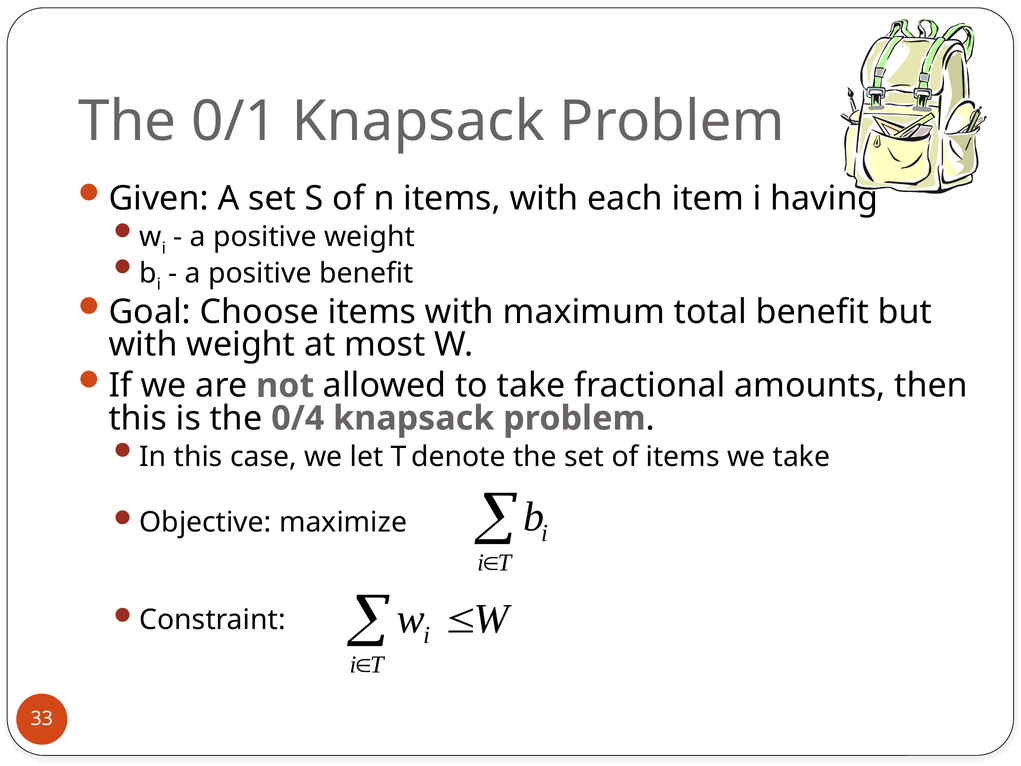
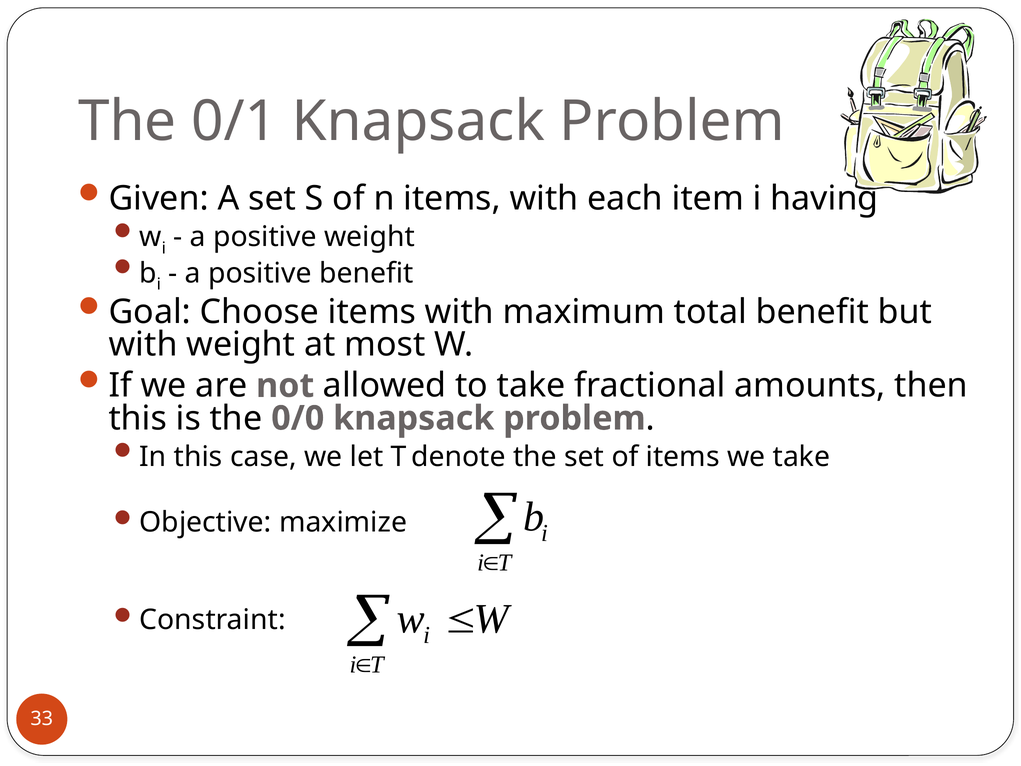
0/4: 0/4 -> 0/0 (298, 418)
